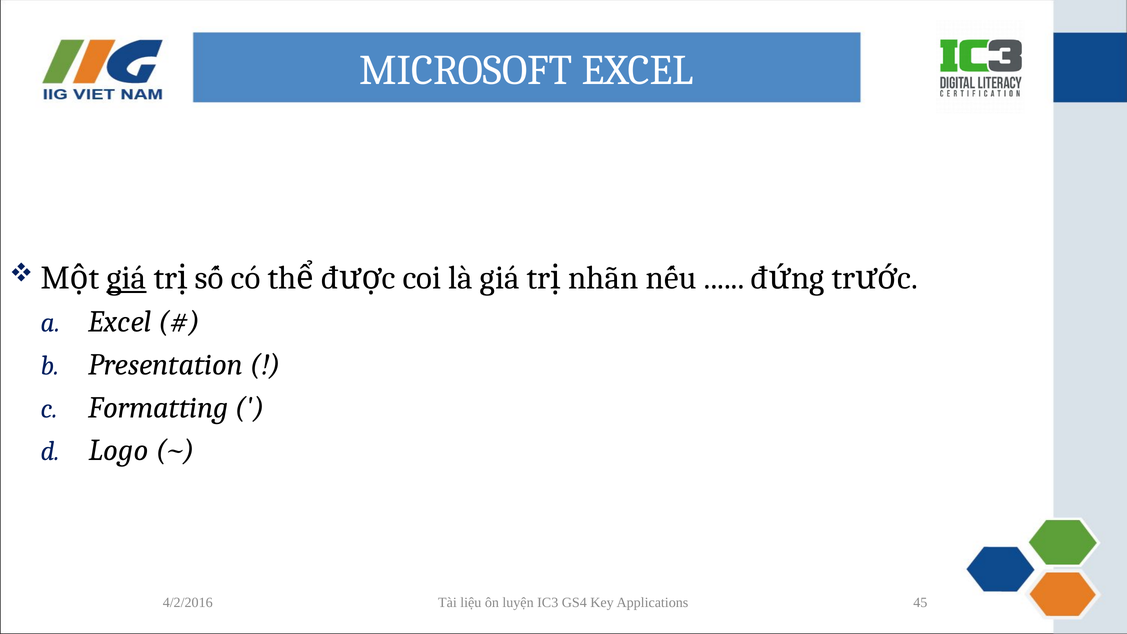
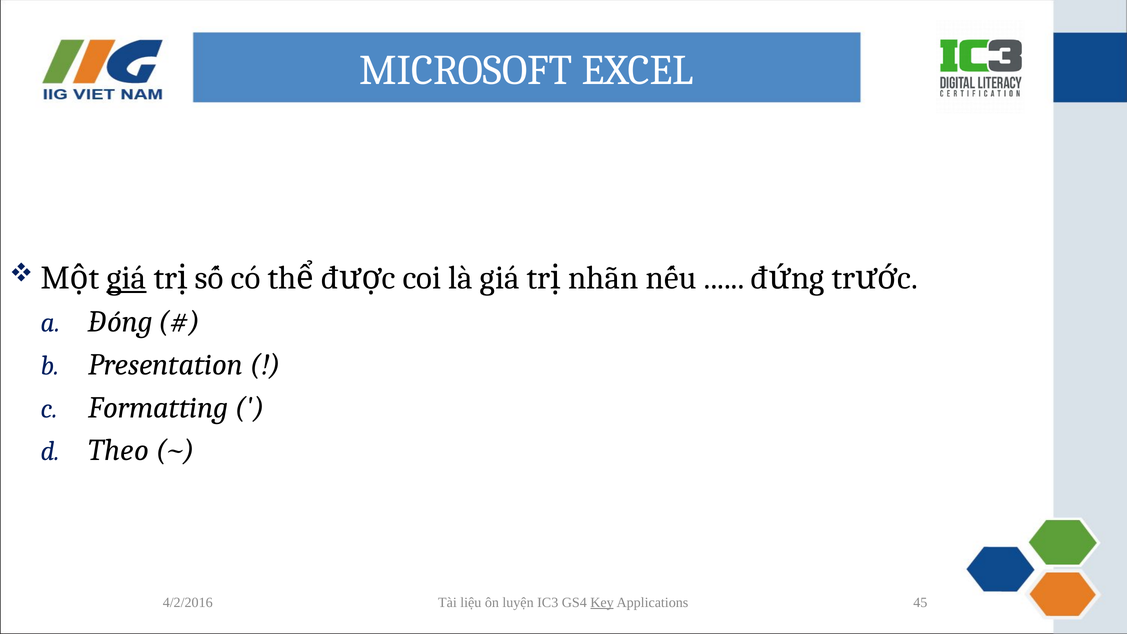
Excel: Excel -> Đóng (120, 322)
Logo: Logo -> Theo (119, 450)
Key underline: none -> present (602, 602)
